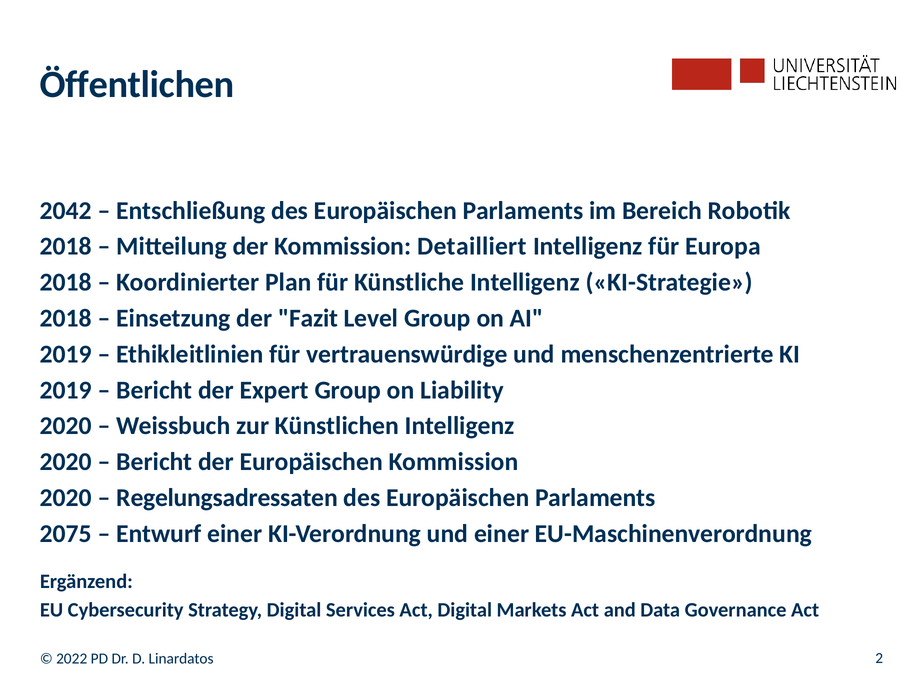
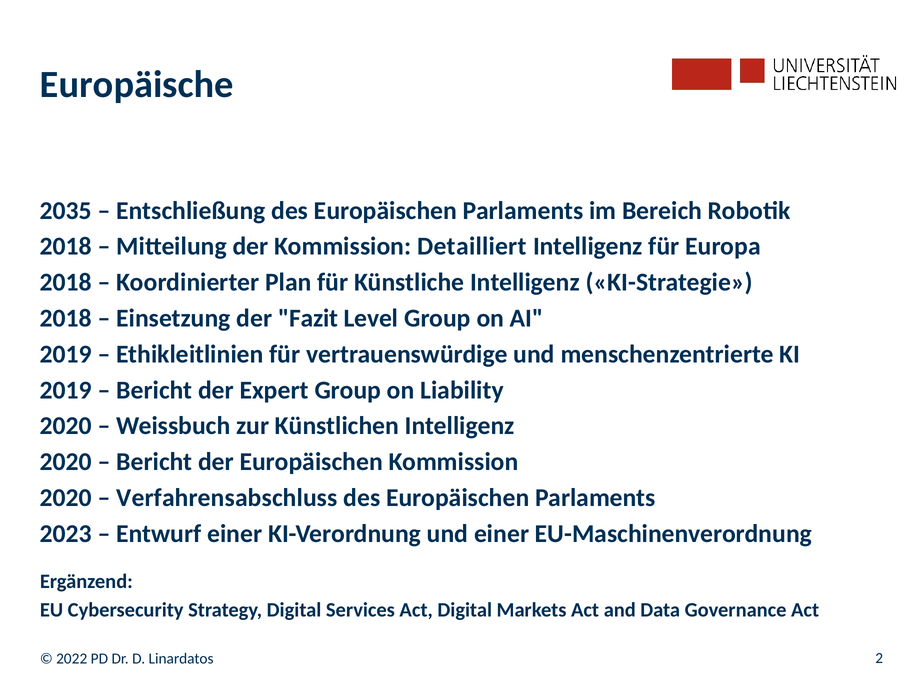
Öffentlichen: Öffentlichen -> Europäische (137, 85)
2042: 2042 -> 2035 (66, 211)
Regelungsadressaten: Regelungsadressaten -> Verfahrensabschluss (227, 498)
2075: 2075 -> 2023 (66, 534)
